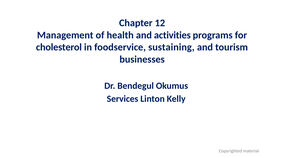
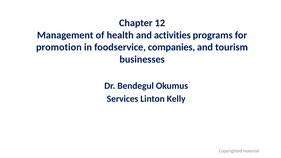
cholesterol: cholesterol -> promotion (59, 47)
sustaining: sustaining -> companies (171, 47)
